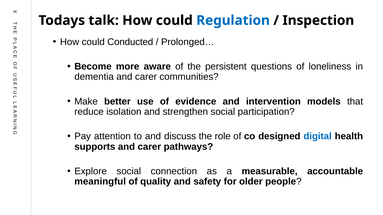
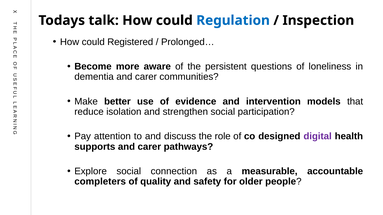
Conducted: Conducted -> Registered (130, 42)
digital colour: blue -> purple (318, 137)
meaningful: meaningful -> completers (100, 182)
